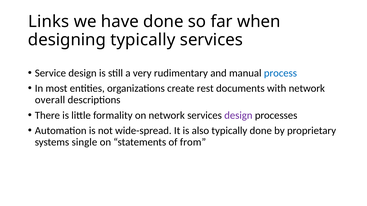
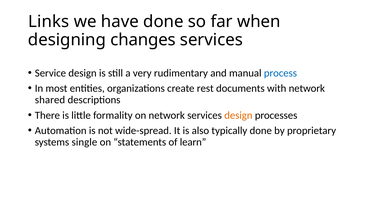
designing typically: typically -> changes (143, 40)
overall: overall -> shared (50, 100)
design colour: purple -> orange (238, 115)
from: from -> learn (193, 142)
